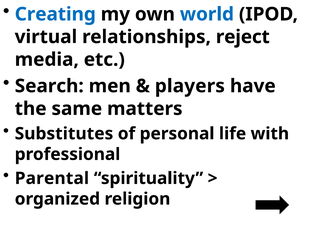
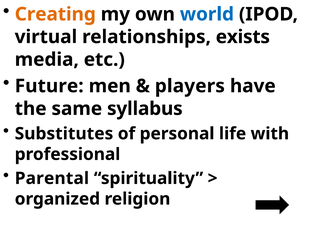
Creating colour: blue -> orange (55, 14)
reject: reject -> exists (243, 37)
Search: Search -> Future (49, 86)
matters: matters -> syllabus (145, 109)
